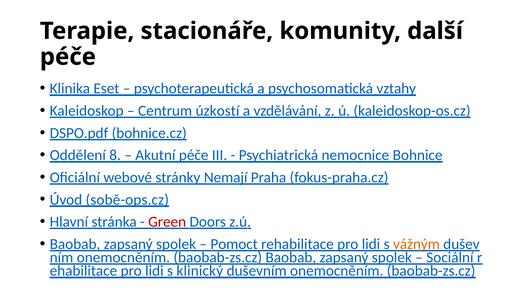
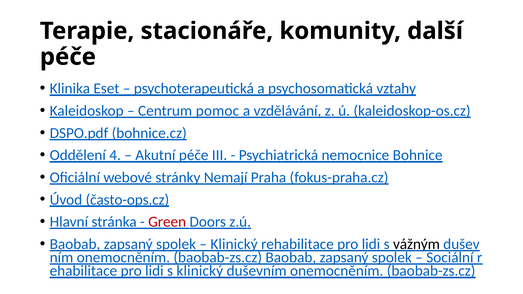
úzkostí: úzkostí -> pomoc (217, 111)
8: 8 -> 4 (115, 155)
sobě-ops.cz: sobě-ops.cz -> často-ops.cz (127, 200)
Pomoct: Pomoct -> Klinický (234, 244)
vážným colour: orange -> black (416, 244)
